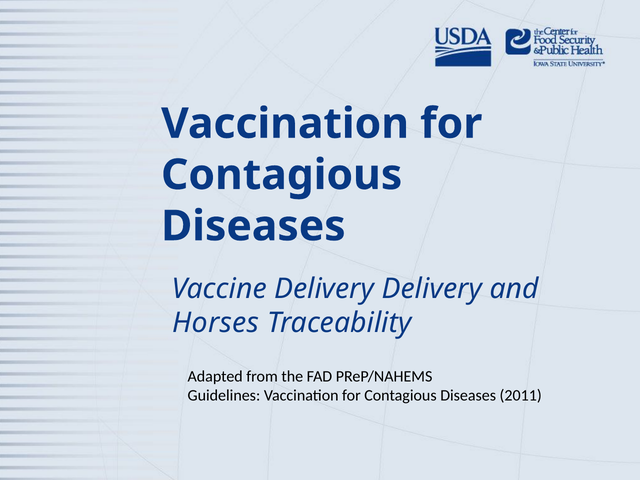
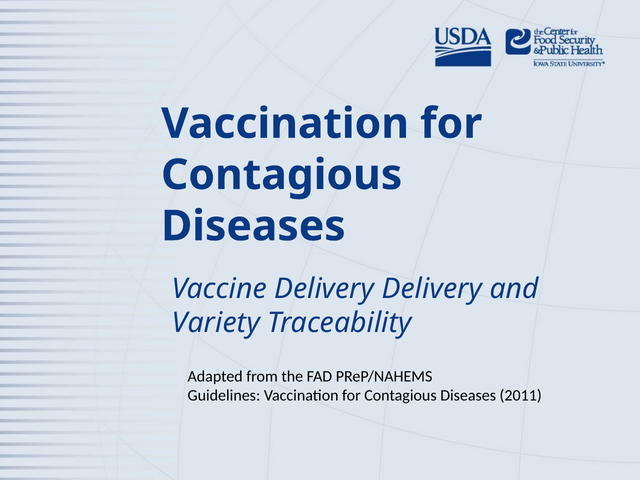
Horses: Horses -> Variety (216, 323)
